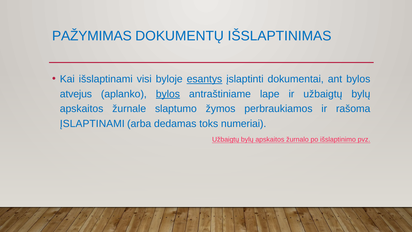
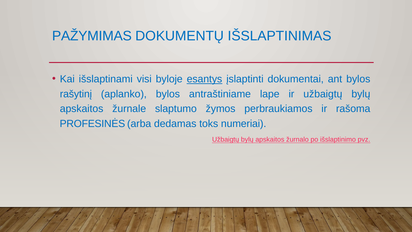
atvejus: atvejus -> rašytinį (76, 94)
bylos underline: present -> none (168, 94)
ĮSLAPTINAMI: ĮSLAPTINAMI -> PROFESINĖS (92, 124)
